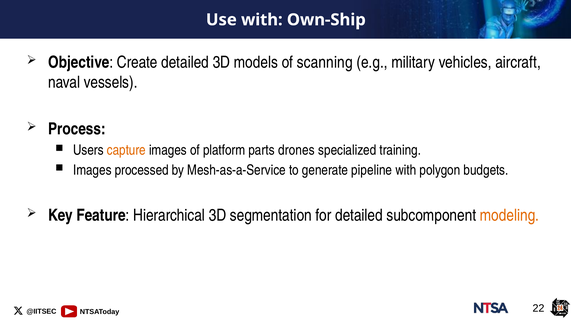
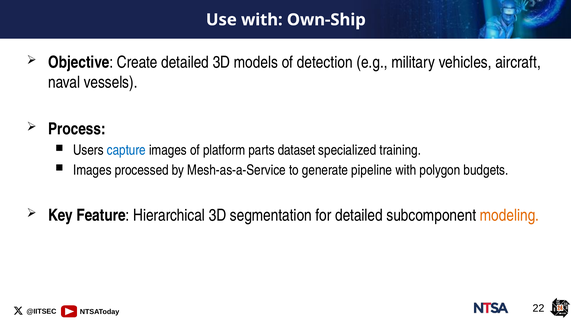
scanning: scanning -> detection (325, 62)
capture colour: orange -> blue (126, 150)
drones: drones -> dataset (297, 150)
